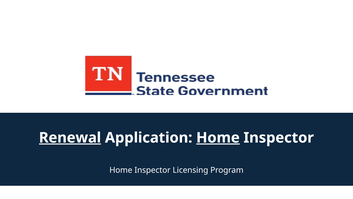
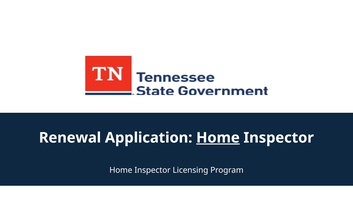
Renewal underline: present -> none (70, 137)
